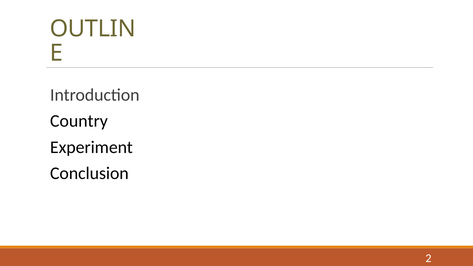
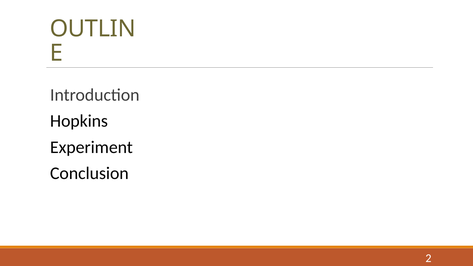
Country: Country -> Hopkins (79, 121)
